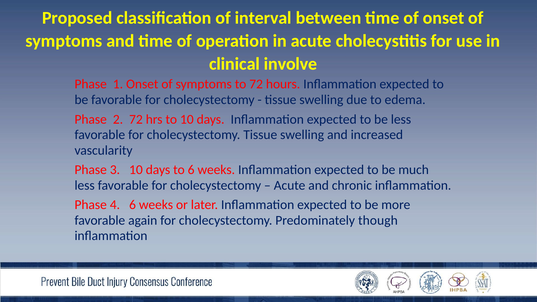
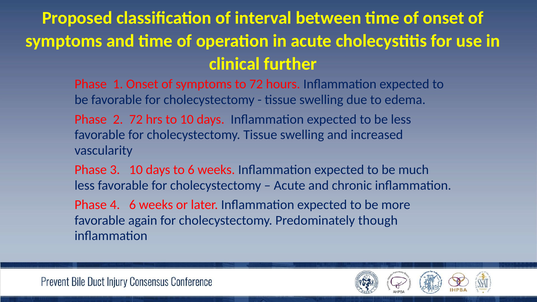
involve: involve -> further (290, 64)
